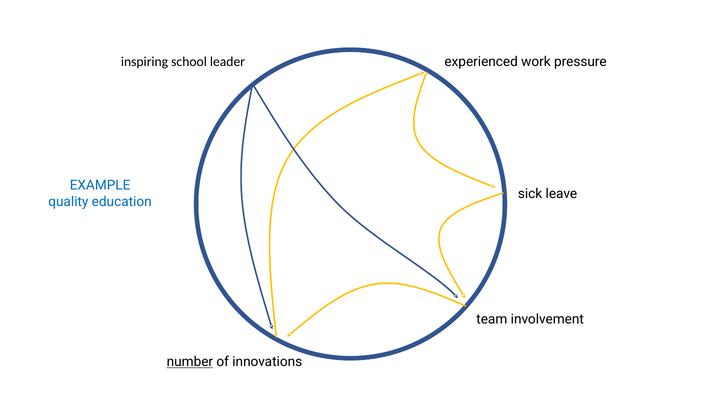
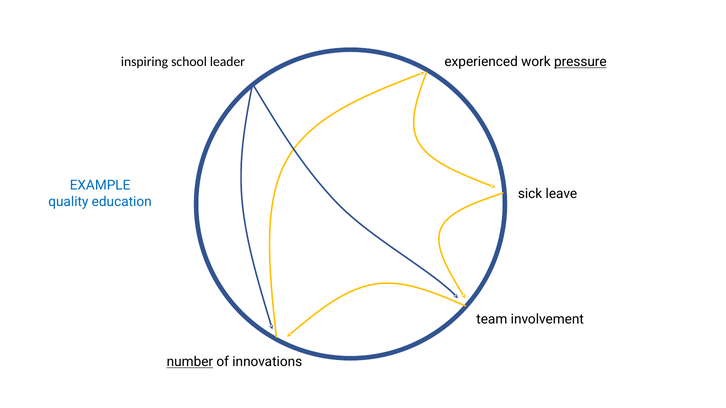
pressure underline: none -> present (580, 62)
